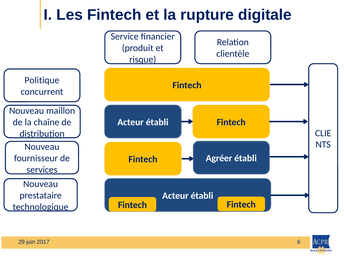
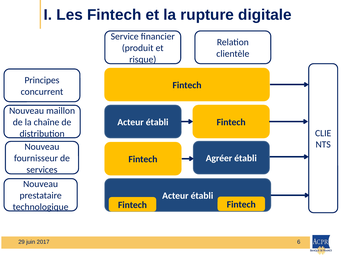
Politique: Politique -> Principes (42, 80)
